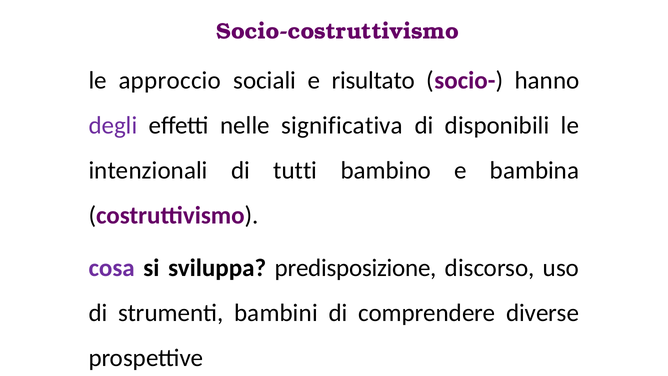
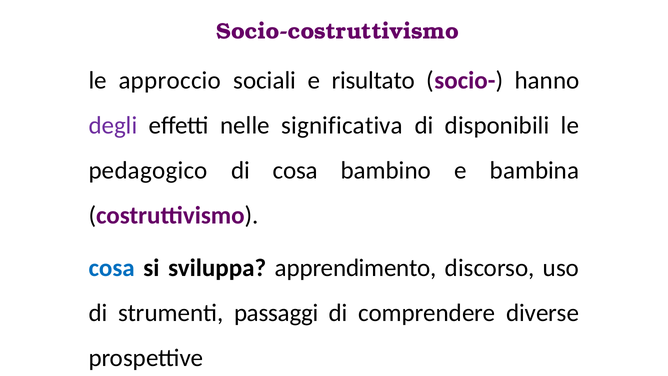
intenzionali: intenzionali -> pedagogico (148, 170)
di tutti: tutti -> cosa (295, 170)
cosa colour: purple -> blue (112, 268)
predisposizione: predisposizione -> apprendimento (356, 268)
bambini: bambini -> passaggi (276, 313)
